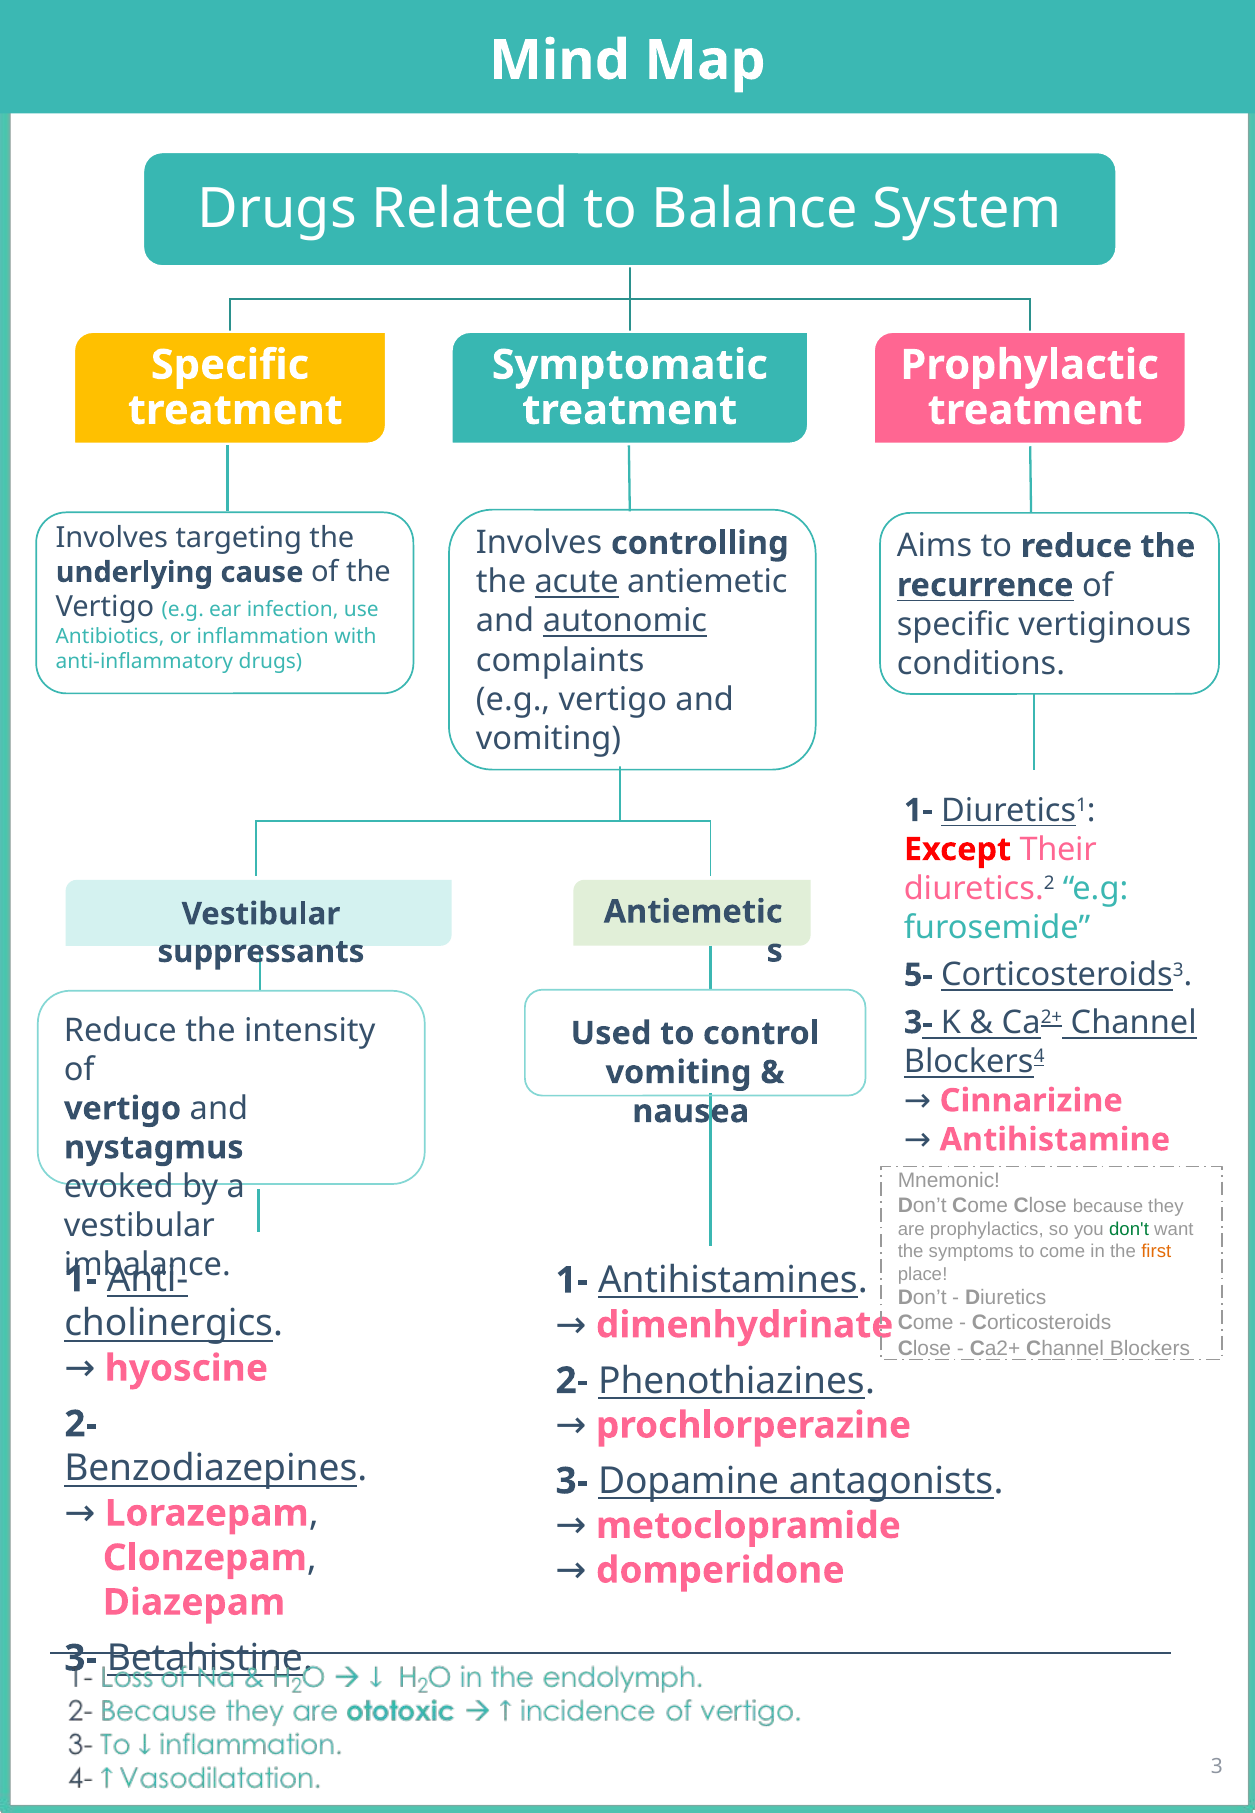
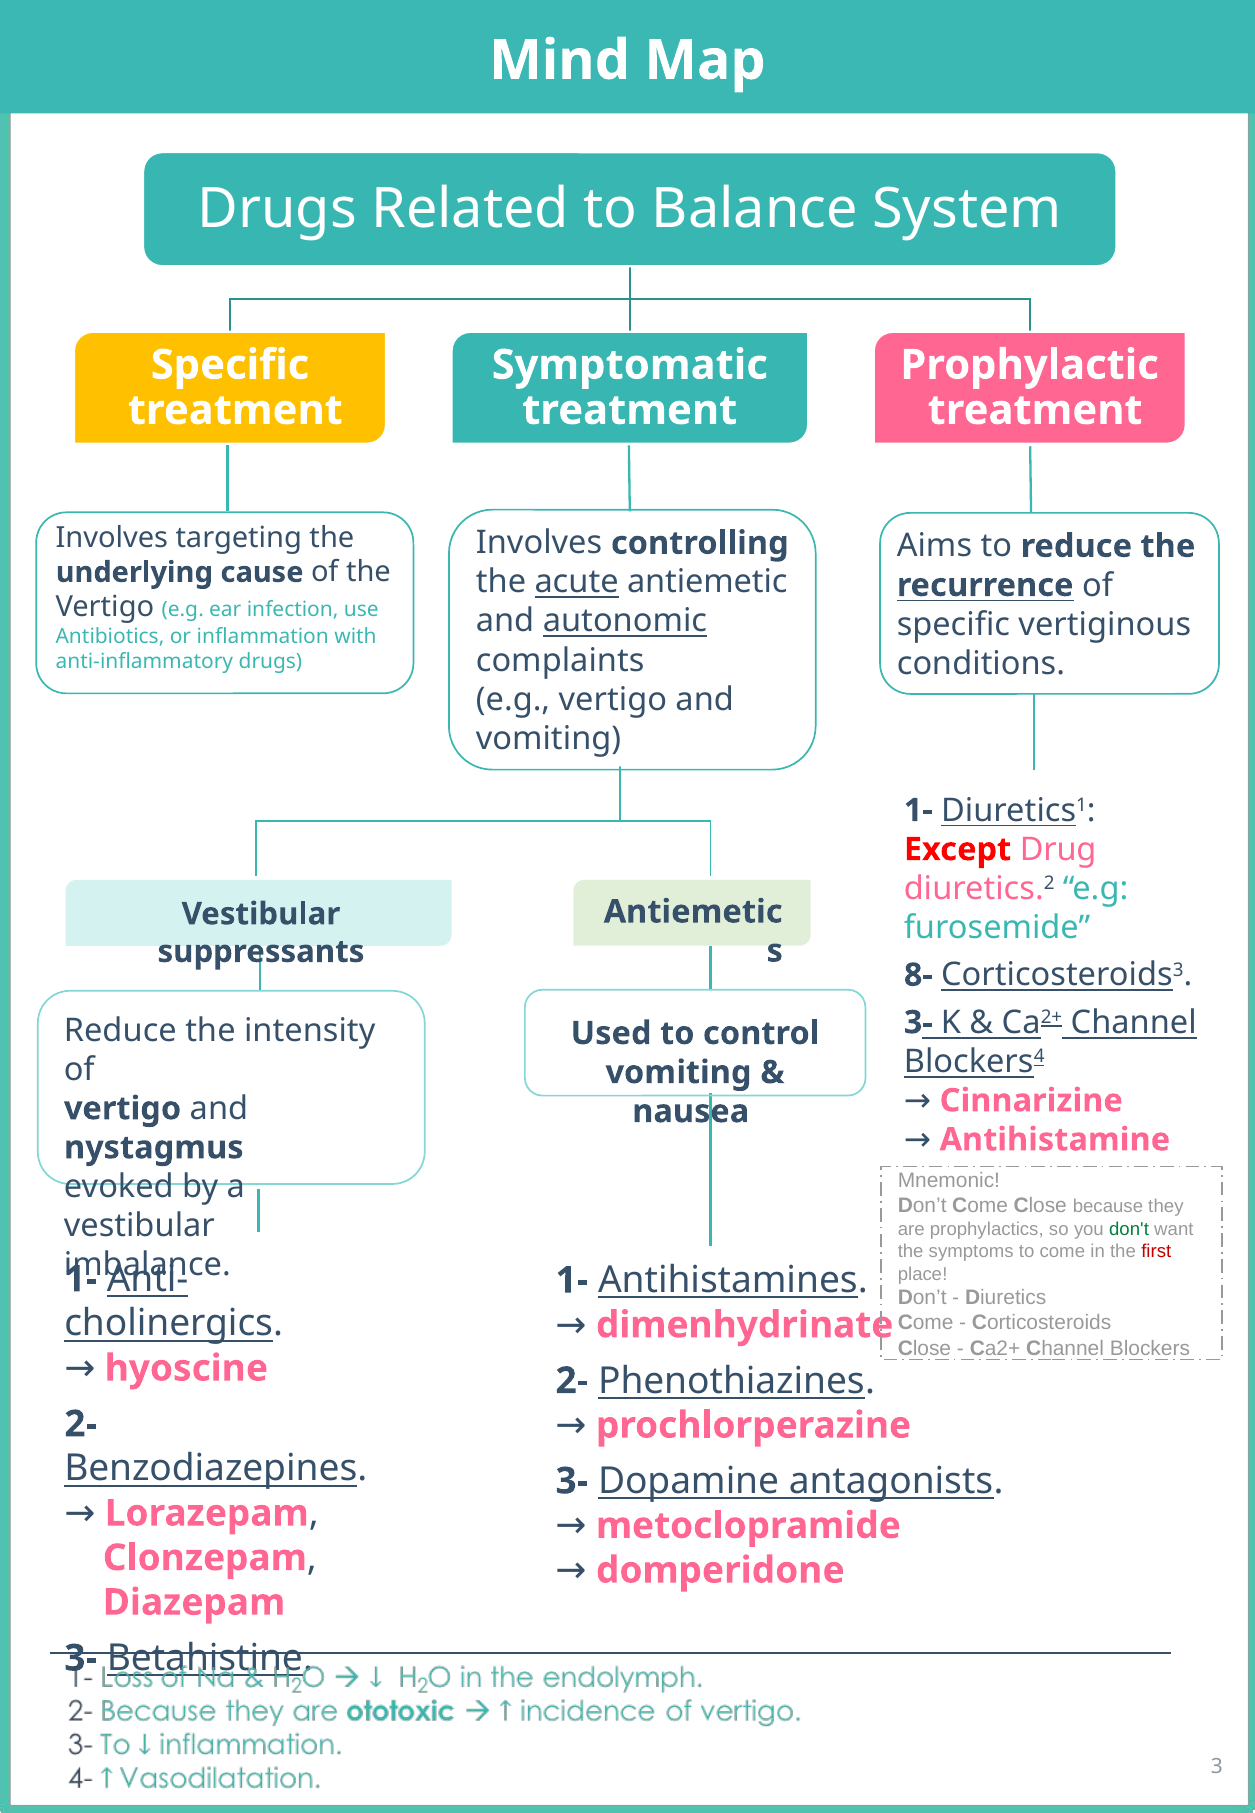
Their: Their -> Drug (1058, 849)
5-: 5- -> 8- (918, 975)
first colour: orange -> red (1156, 1252)
